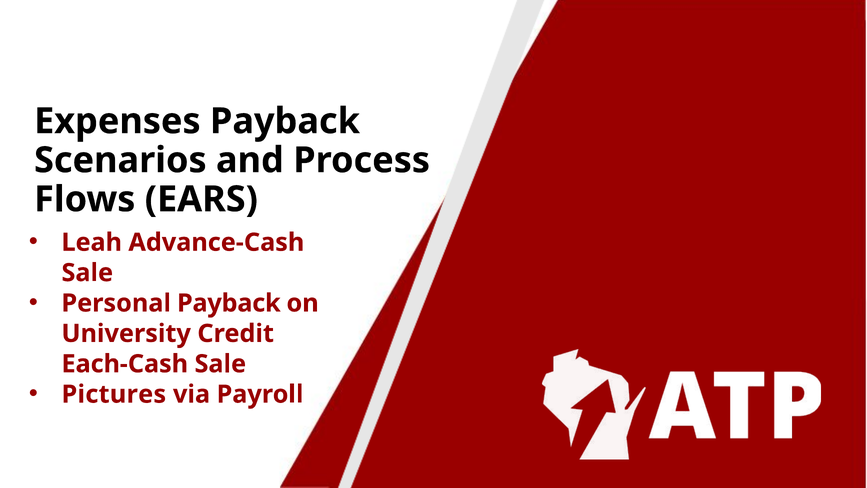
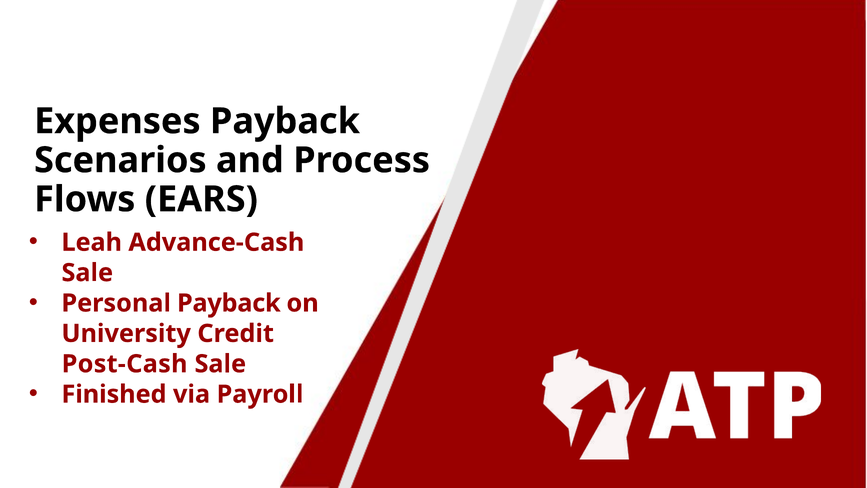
Each-Cash: Each-Cash -> Post-Cash (125, 364)
Pictures: Pictures -> Finished (114, 394)
